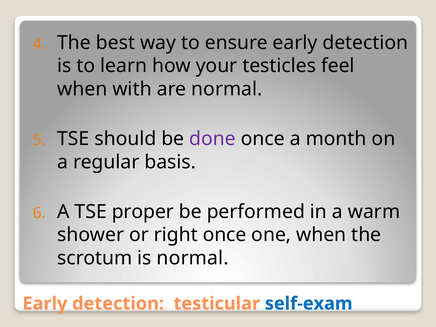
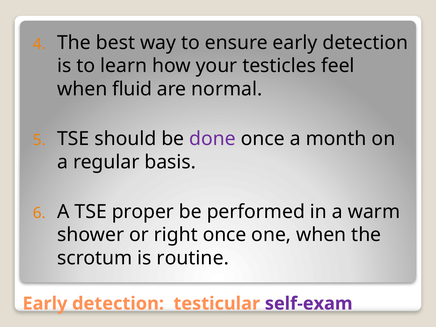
with: with -> fluid (132, 89)
is normal: normal -> routine (193, 258)
self-exam colour: blue -> purple (309, 304)
